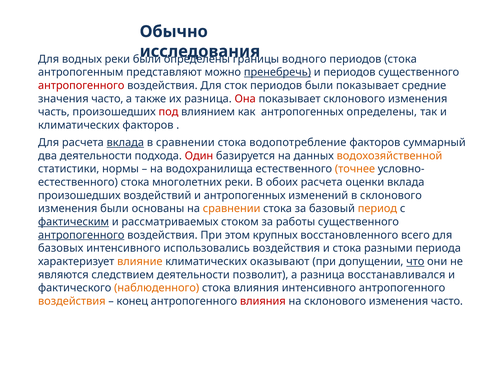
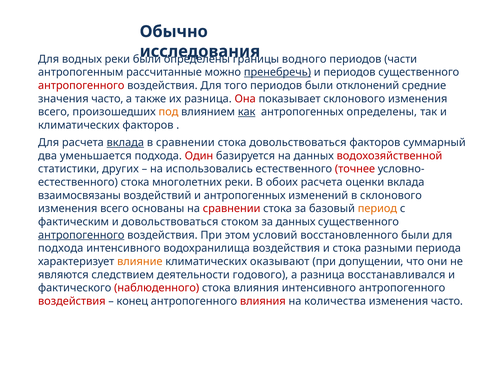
периодов стока: стока -> части (401, 59)
представляют: представляют -> рассчитанные (164, 72)
сток: сток -> того (236, 86)
были показывает: показывает -> отклонений (368, 86)
часть: часть -> всего (54, 112)
под colour: red -> orange (168, 112)
как underline: none -> present (247, 112)
стока водопотребление: водопотребление -> довольствоваться (298, 143)
два деятельности: деятельности -> уменьшается (96, 156)
водохозяйственной colour: orange -> red (389, 156)
нормы: нормы -> других (120, 169)
водохранилища: водохранилища -> использовались (209, 169)
точнее colour: orange -> red (355, 169)
произошедших: произошедших -> взаимосвязаны (79, 195)
были: были -> всего (115, 209)
сравнении colour: orange -> red (232, 209)
фактическим underline: present -> none (74, 222)
и рассматриваемых: рассматриваемых -> довольствоваться (170, 222)
за работы: работы -> данных (296, 222)
крупных: крупных -> условий (275, 235)
восстановленного всего: всего -> были (415, 235)
базовых: базовых -> подхода (61, 248)
использовались: использовались -> водохранилища (207, 248)
что underline: present -> none (415, 262)
позволит: позволит -> годового (260, 275)
наблюденного colour: orange -> red (157, 288)
воздействия colour: orange -> red (72, 301)
на склонового: склонового -> количества (335, 301)
